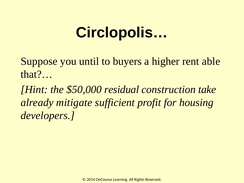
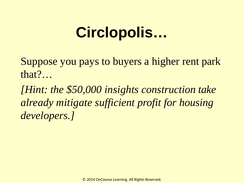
until: until -> pays (89, 61)
able: able -> park (211, 61)
residual: residual -> insights (122, 90)
